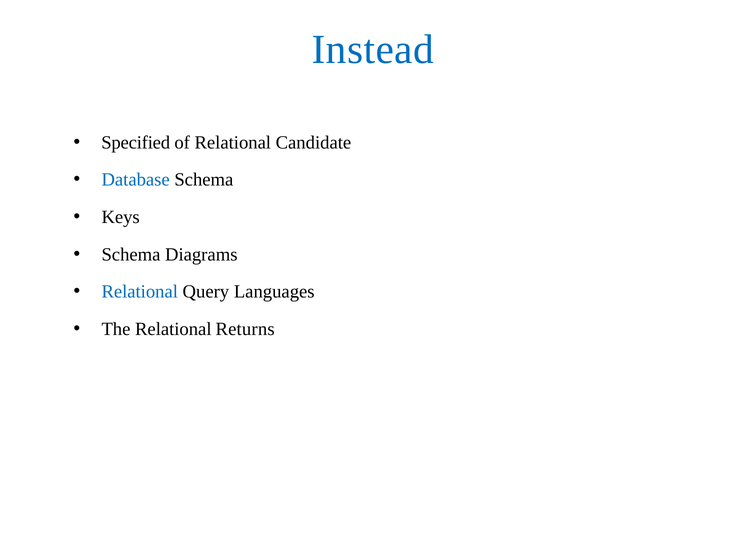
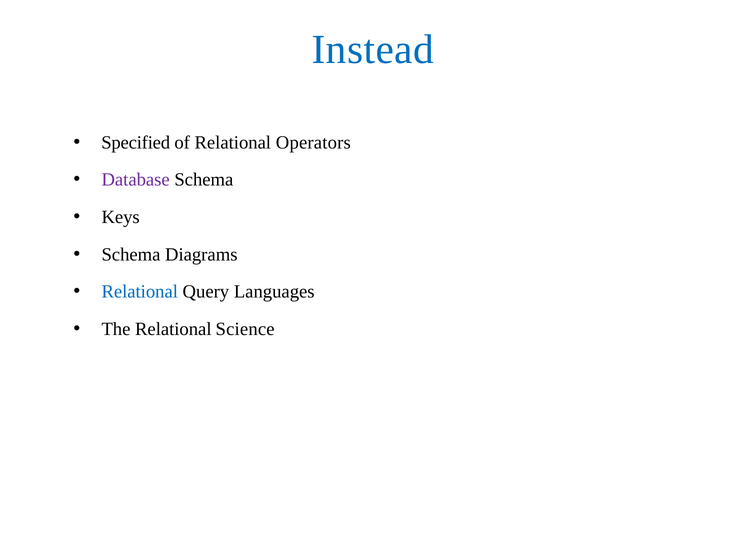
Candidate: Candidate -> Operators (313, 143)
Database colour: blue -> purple (136, 180)
Returns: Returns -> Science (245, 329)
